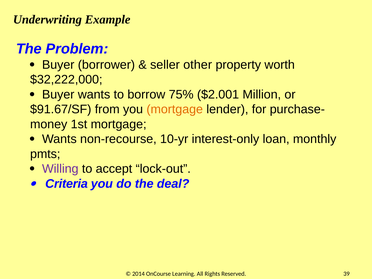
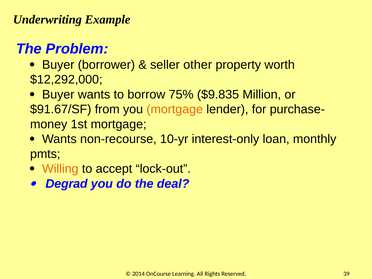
$32,222,000: $32,222,000 -> $12,292,000 (66, 80)
$2.001: $2.001 -> $9.835 (218, 95)
Willing colour: purple -> orange (60, 169)
Criteria: Criteria -> Degrad (67, 184)
